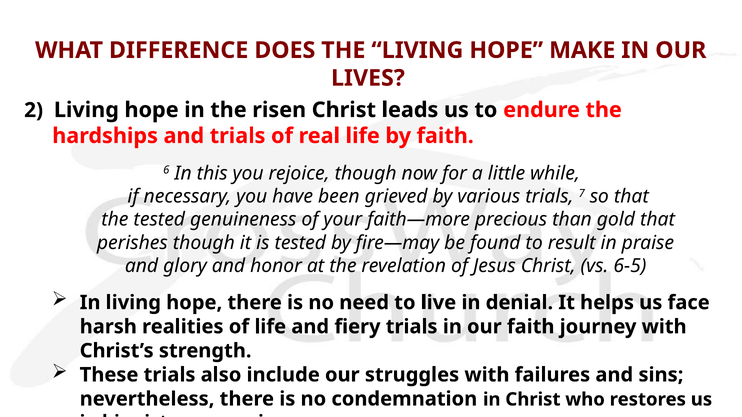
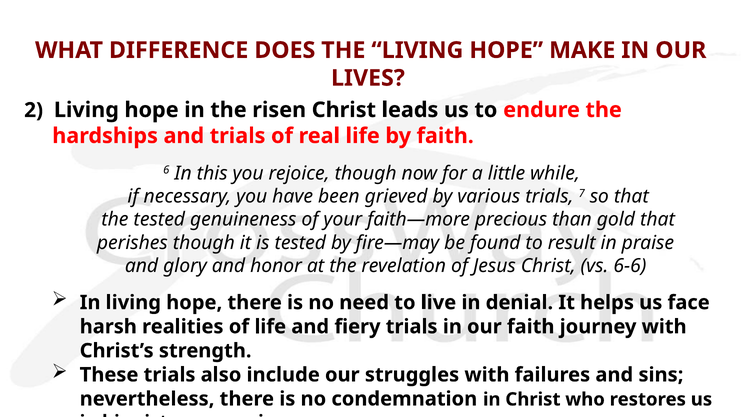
6-5: 6-5 -> 6-6 (630, 266)
